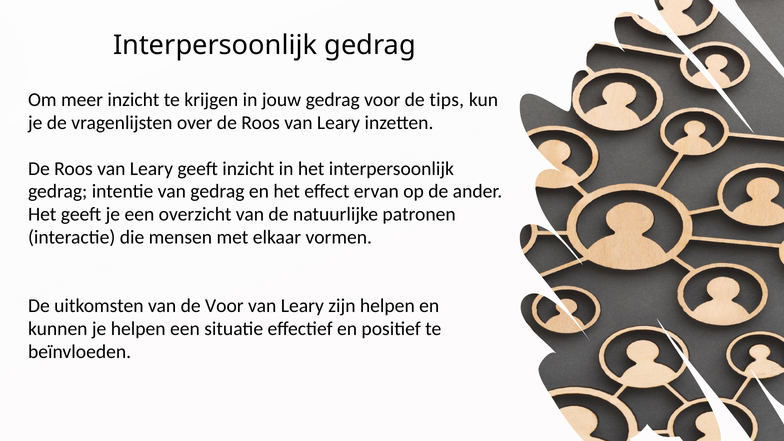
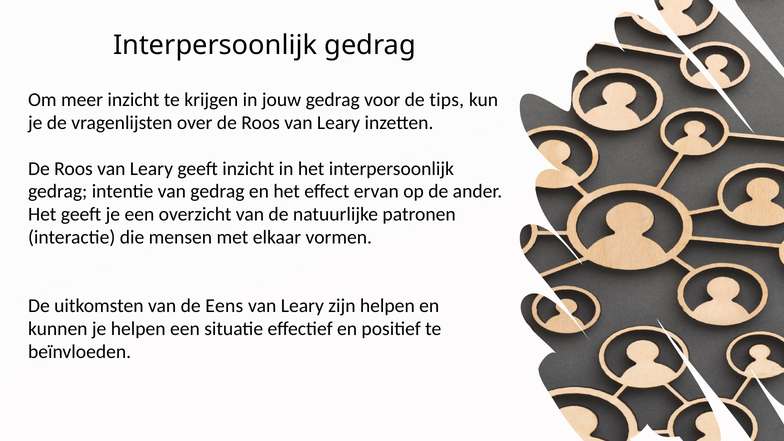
de Voor: Voor -> Eens (224, 306)
